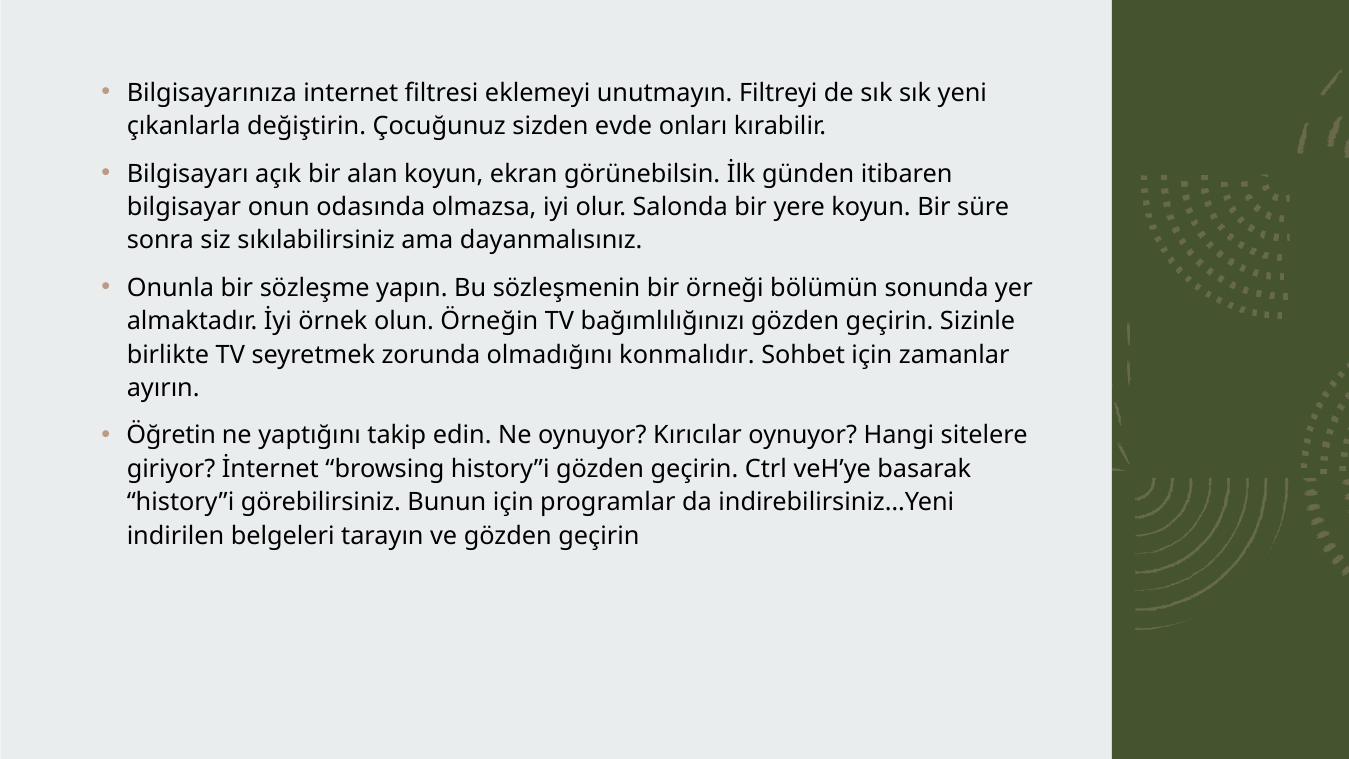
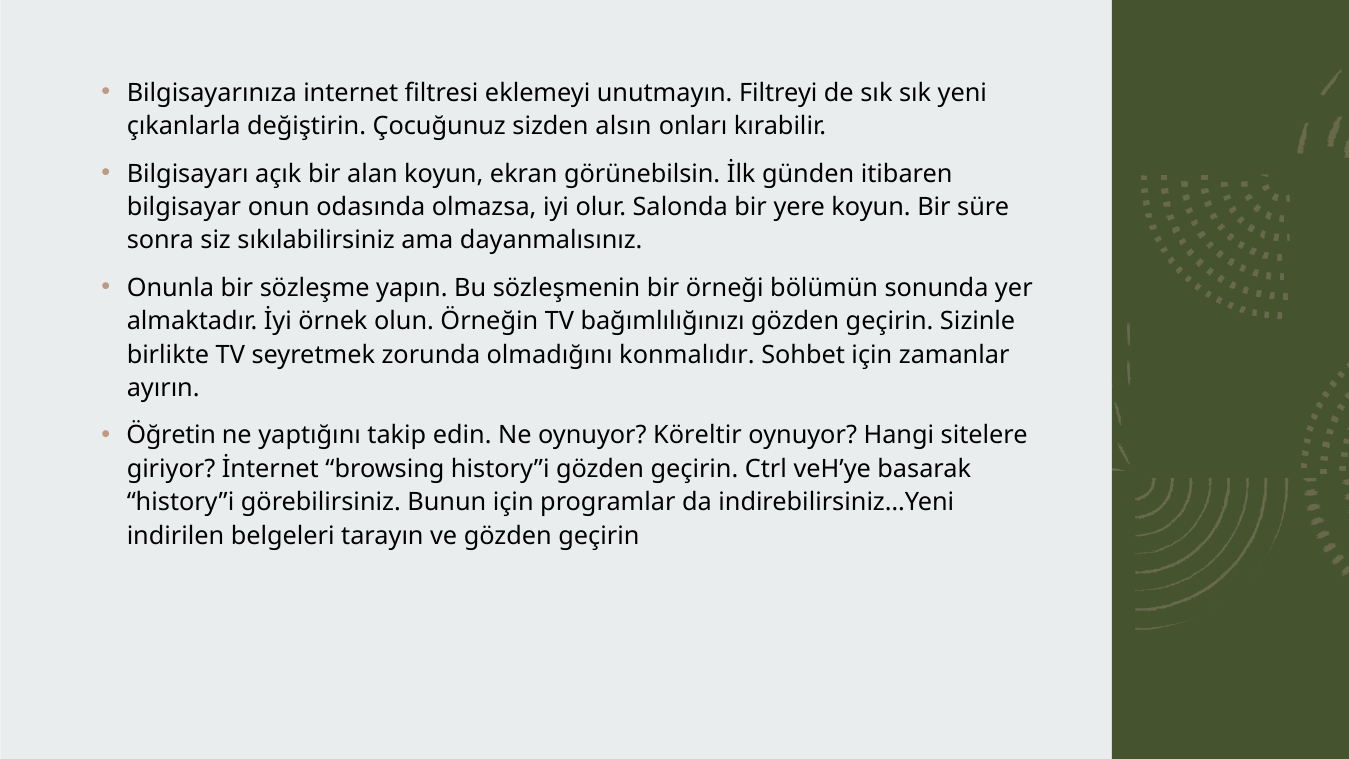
evde: evde -> alsın (623, 126)
Kırıcılar: Kırıcılar -> Köreltir (697, 436)
